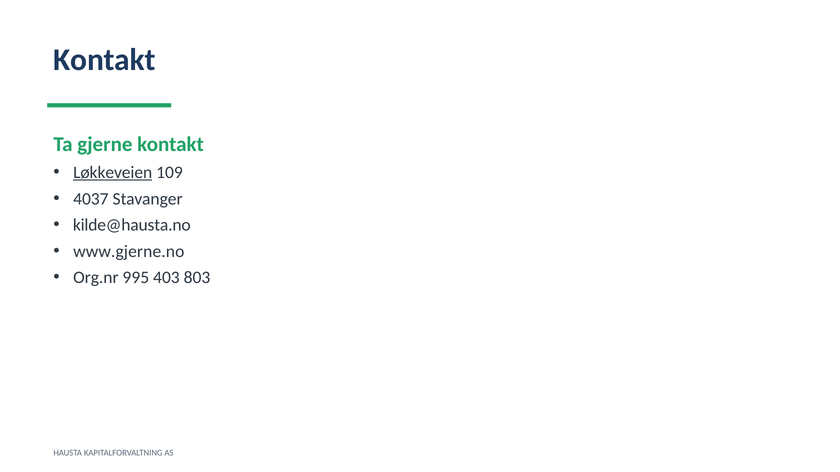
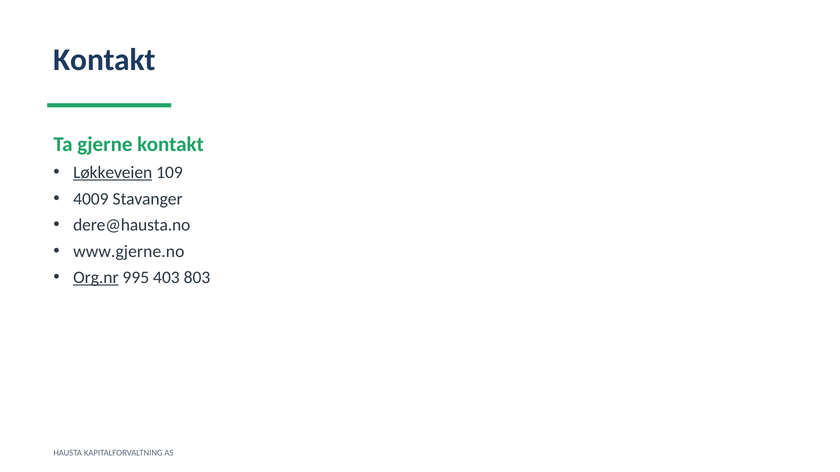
4037: 4037 -> 4009 (91, 199)
kilde@hausta.no: kilde@hausta.no -> dere@hausta.no (132, 225)
Org.nr underline: none -> present (96, 278)
